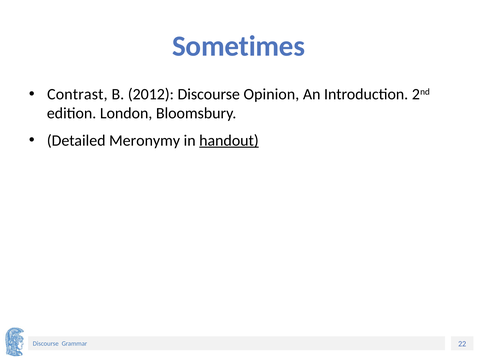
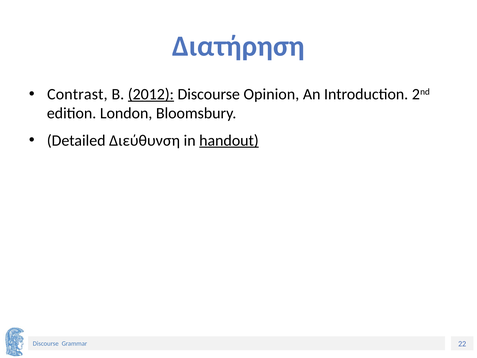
Sometimes: Sometimes -> Διατήρηση (238, 46)
2012 underline: none -> present (151, 94)
Meronymy: Meronymy -> Διεύθυνση (145, 140)
